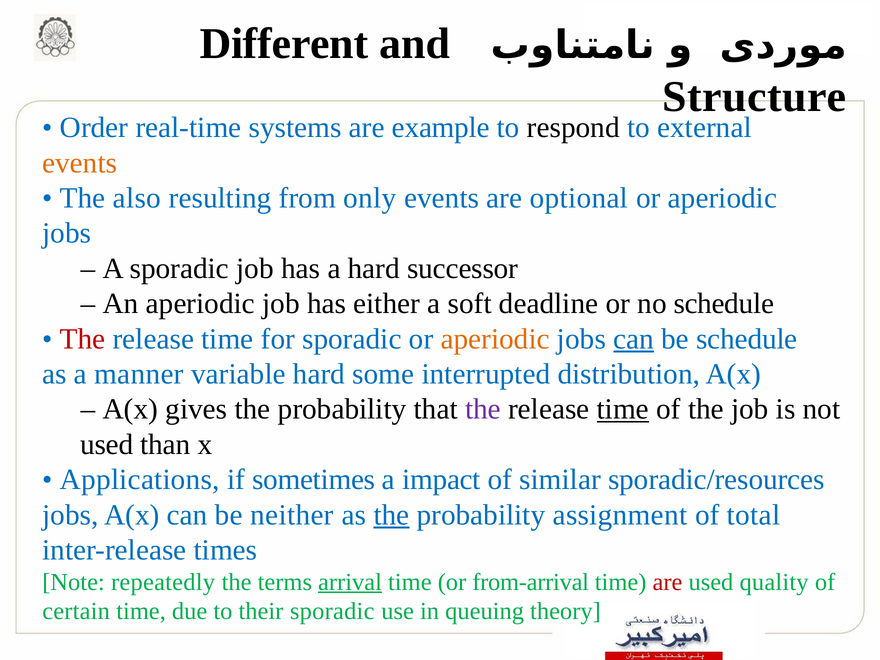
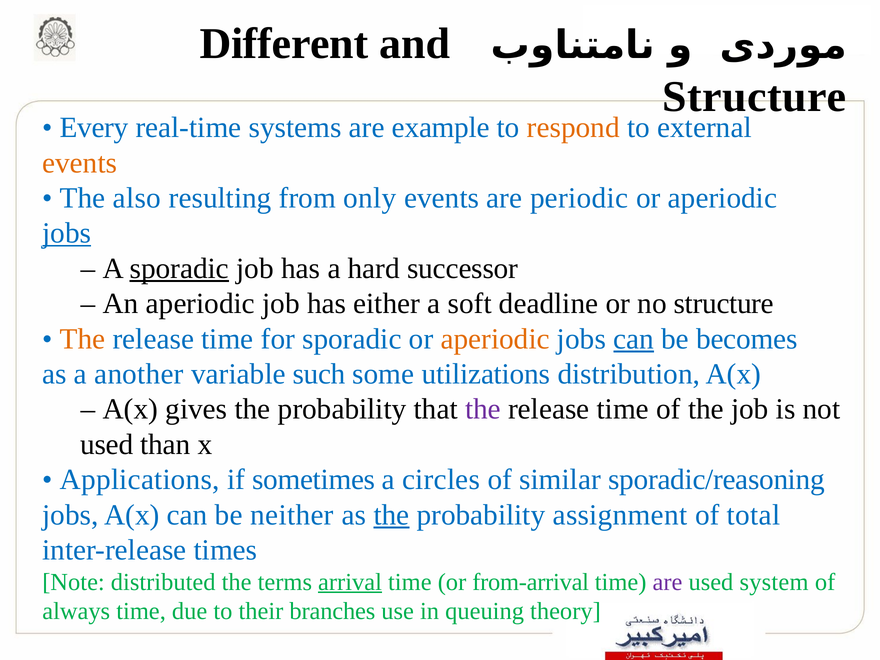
Order: Order -> Every (94, 128)
respond colour: black -> orange (573, 128)
optional: optional -> periodic (579, 198)
jobs underline: none -> present (67, 233)
sporadic underline: none -> present (179, 268)
no schedule: schedule -> structure (724, 304)
The colour: red -> orange (83, 339)
be schedule: schedule -> becomes (747, 339)
manner: manner -> another (139, 374)
variable hard: hard -> such (319, 374)
interrupted: interrupted -> utilizations (486, 374)
time underline: present -> none (623, 409)
impact: impact -> circles (441, 480)
sporadic/resources: sporadic/resources -> sporadic/reasoning (717, 480)
repeatedly: repeatedly -> distributed (163, 582)
are colour: red -> purple (667, 582)
quality: quality -> system (774, 582)
certain: certain -> always (76, 611)
their sporadic: sporadic -> branches (332, 611)
